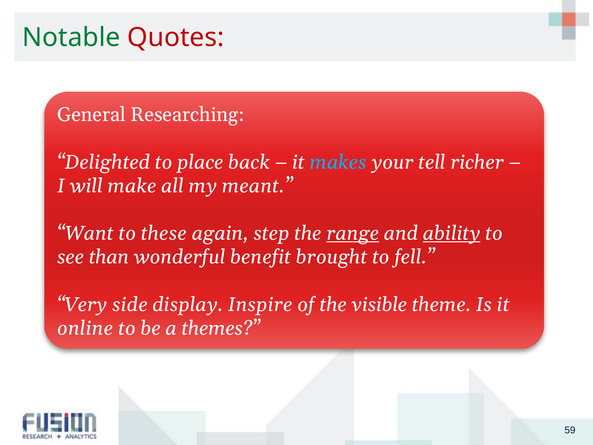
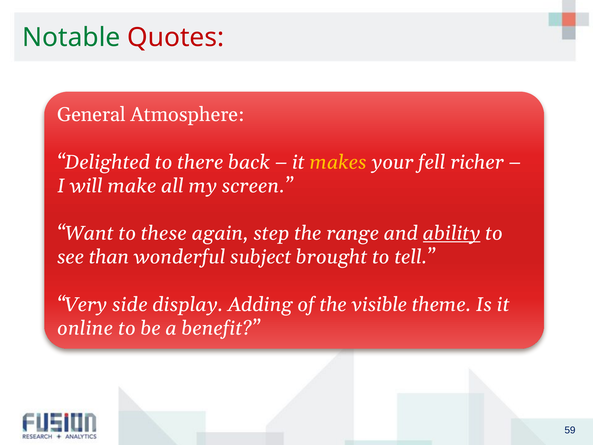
Researching: Researching -> Atmosphere (187, 115)
place: place -> there (200, 162)
makes colour: light blue -> yellow (338, 162)
tell: tell -> fell (432, 162)
meant: meant -> screen (257, 186)
range underline: present -> none (353, 233)
benefit: benefit -> subject (261, 257)
fell: fell -> tell (414, 257)
Inspire: Inspire -> Adding (260, 304)
themes: themes -> benefit (220, 328)
